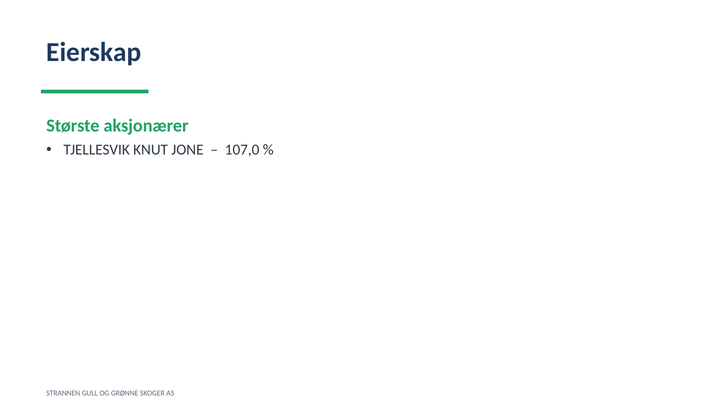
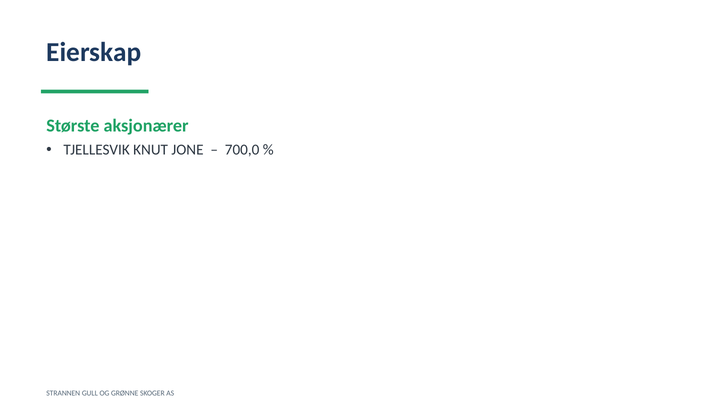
107,0: 107,0 -> 700,0 (242, 150)
